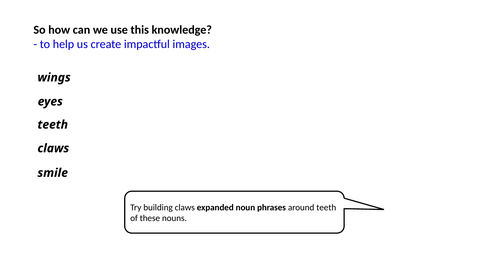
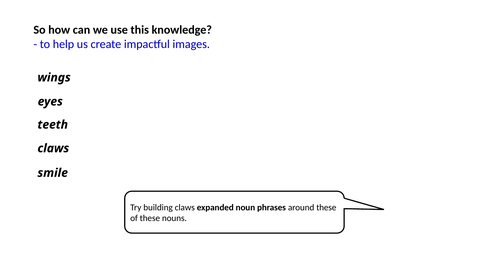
around teeth: teeth -> these (326, 207)
